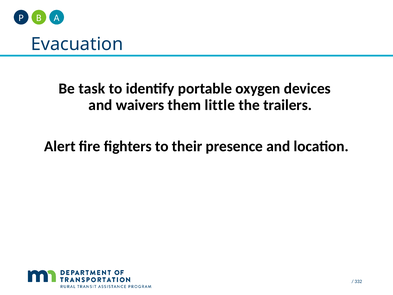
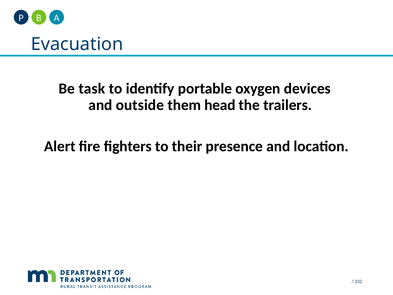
waivers: waivers -> outside (140, 105)
little: little -> head (220, 105)
